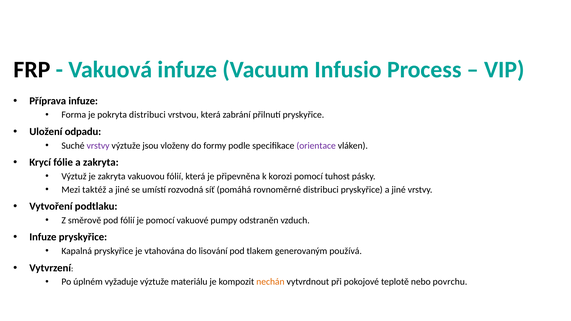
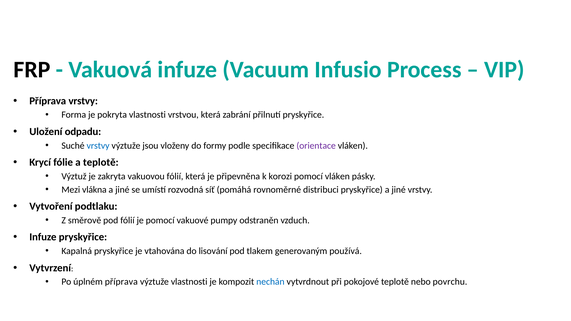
Příprava infuze: infuze -> vrstvy (83, 101)
pokryta distribuci: distribuci -> vlastnosti (147, 115)
vrstvy colour: purple -> blue (98, 146)
a zakryta: zakryta -> teplotě (101, 163)
pomocí tuhost: tuhost -> vláken (337, 176)
taktéž: taktéž -> vlákna (94, 190)
úplném vyžaduje: vyžaduje -> příprava (121, 282)
výztuže materiálu: materiálu -> vlastnosti (189, 282)
nechán colour: orange -> blue (270, 282)
